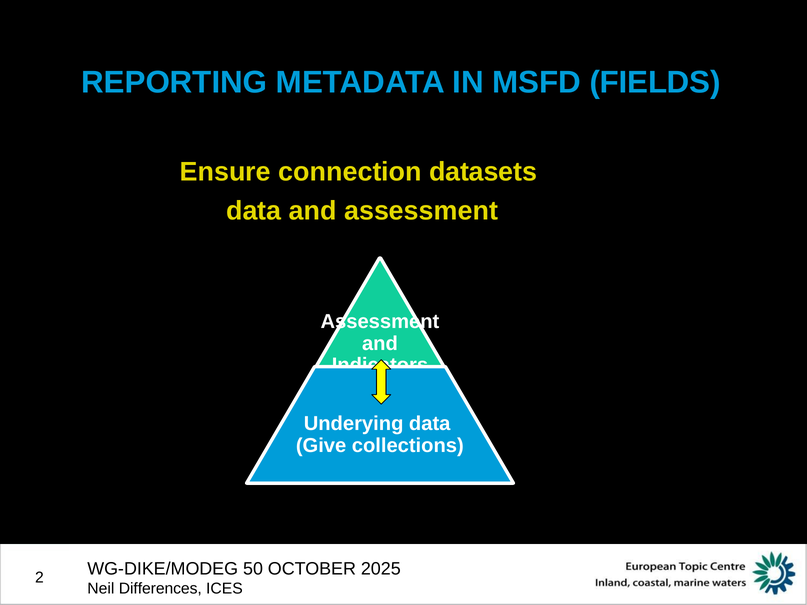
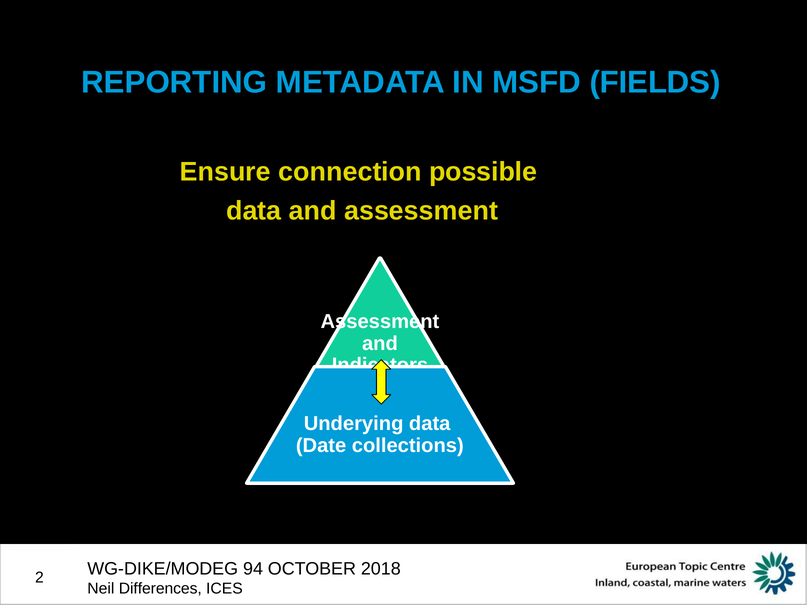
datasets: datasets -> possible (483, 172)
Give: Give -> Date (321, 446)
50: 50 -> 94 (253, 569)
2025: 2025 -> 2018 (381, 569)
